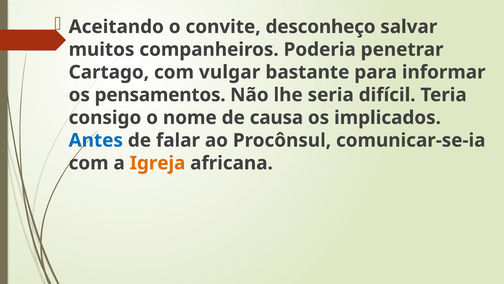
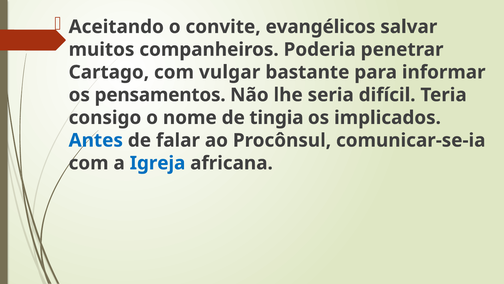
desconheço: desconheço -> evangélicos (321, 27)
causa: causa -> tingia (276, 117)
Igreja colour: orange -> blue (158, 163)
